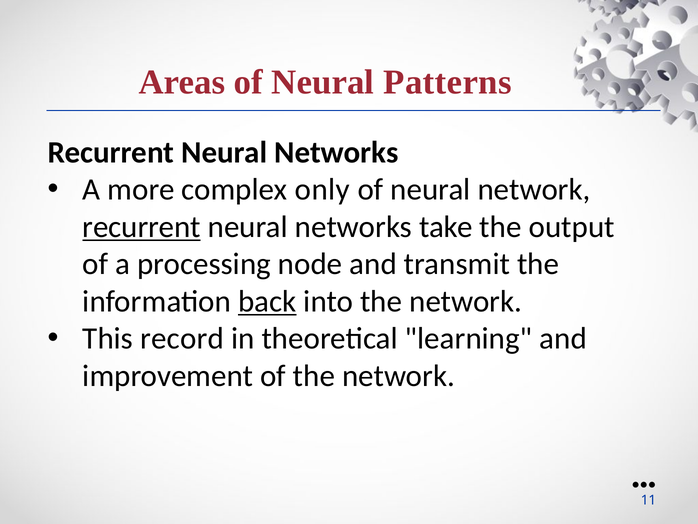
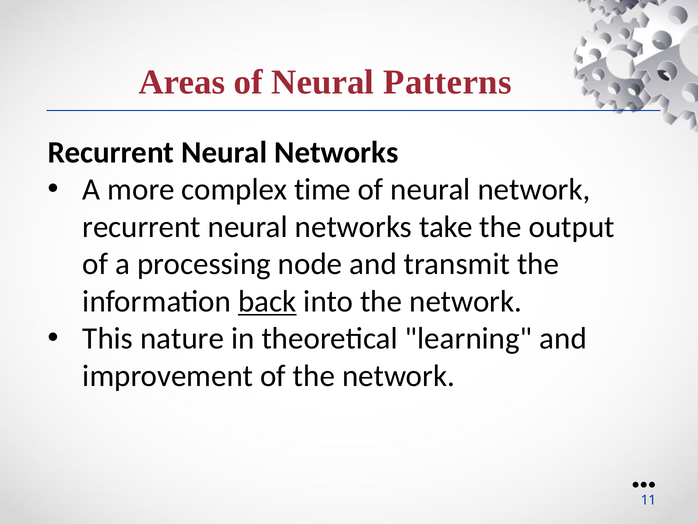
only: only -> time (323, 189)
recurrent underline: present -> none (142, 227)
record: record -> nature (182, 338)
